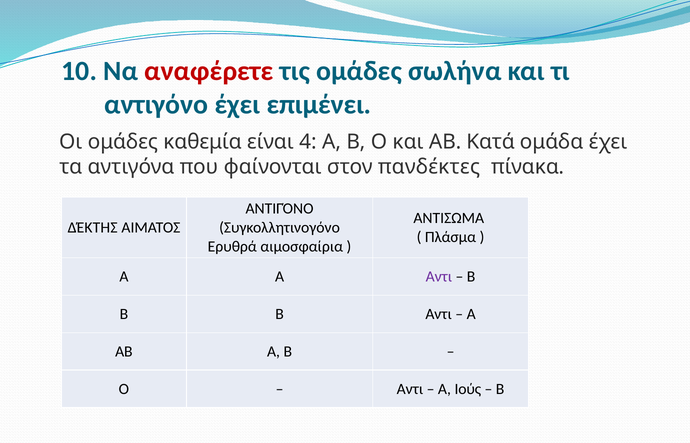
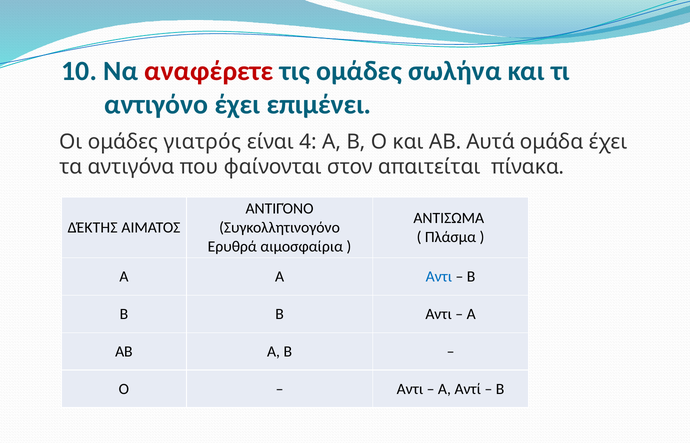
καθεμία: καθεμία -> γιατρός (202, 142)
Κατά: Κατά -> Αυτά (491, 142)
πανδέκτες: πανδέκτες -> απαιτείται (429, 167)
Αντι colour: purple -> blue (439, 277)
Ιούς: Ιούς -> Αντί (468, 389)
